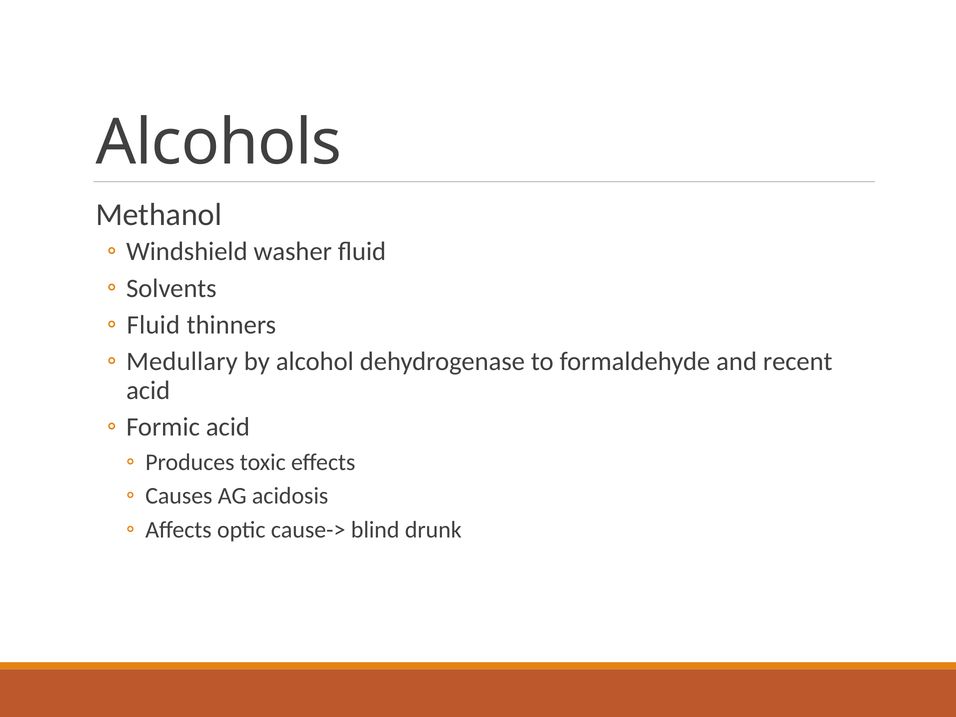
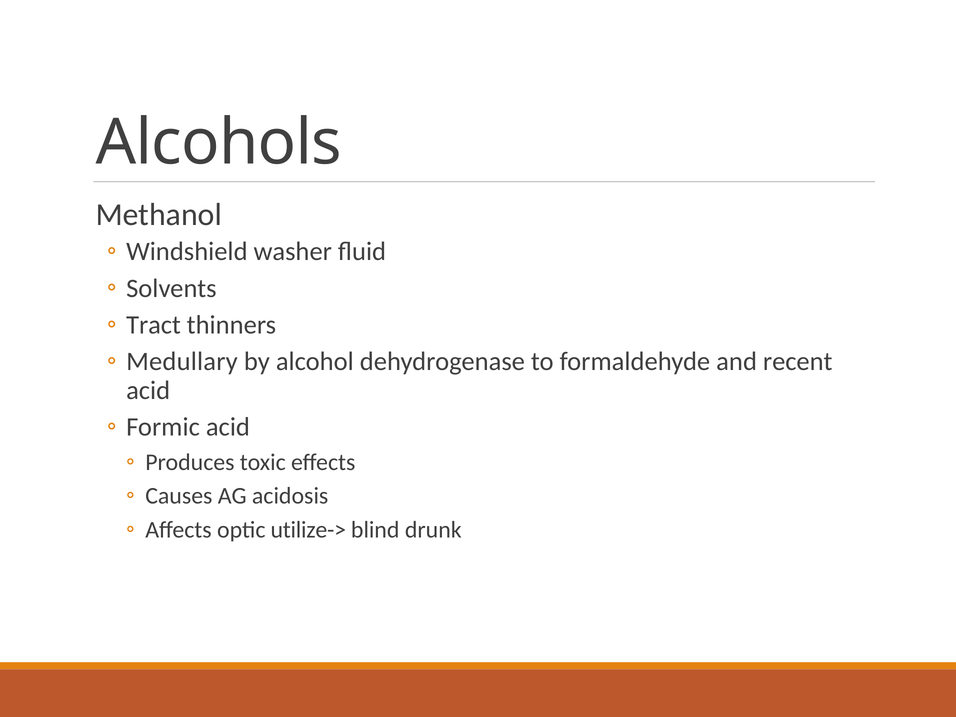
Fluid: Fluid -> Tract (154, 325)
cause->: cause-> -> utilize-> (308, 530)
